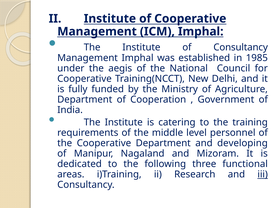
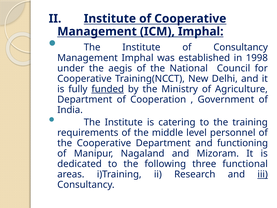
1985: 1985 -> 1998 (257, 58)
funded underline: none -> present (108, 89)
developing: developing -> functioning (243, 143)
